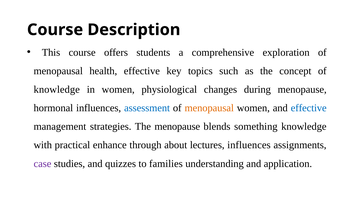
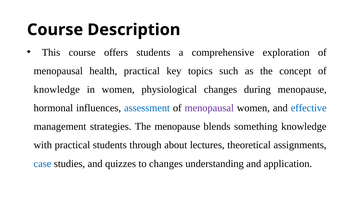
health effective: effective -> practical (142, 71)
menopausal colour: orange -> purple (209, 108)
practical enhance: enhance -> students (110, 145)
lectures influences: influences -> theoretical (249, 145)
case colour: purple -> blue (42, 164)
to families: families -> changes (166, 164)
